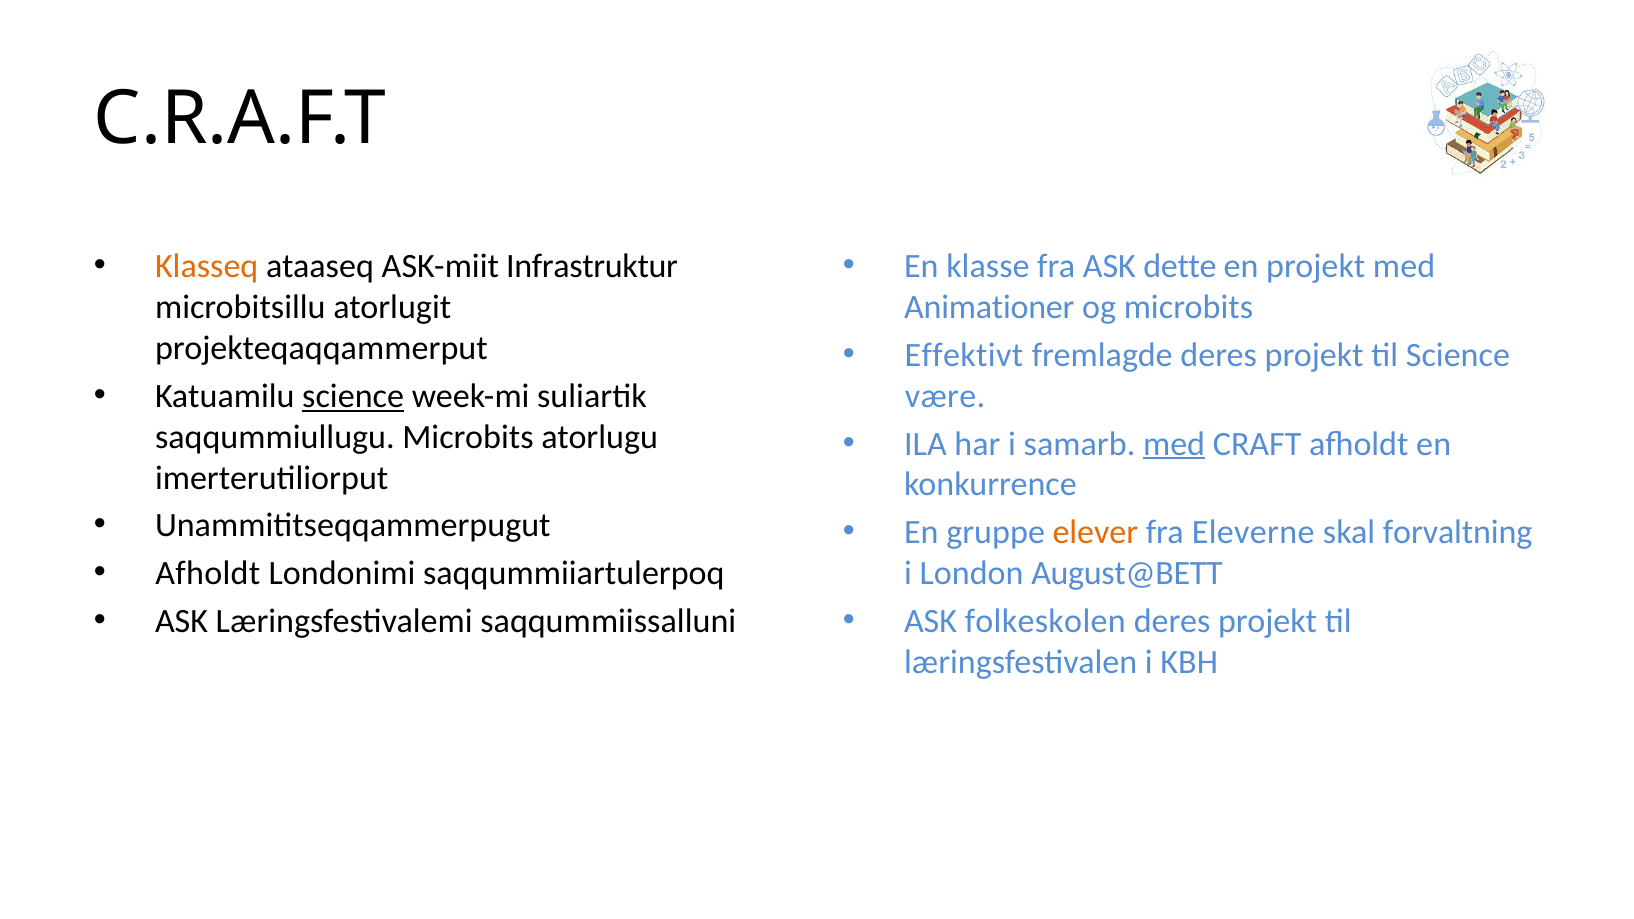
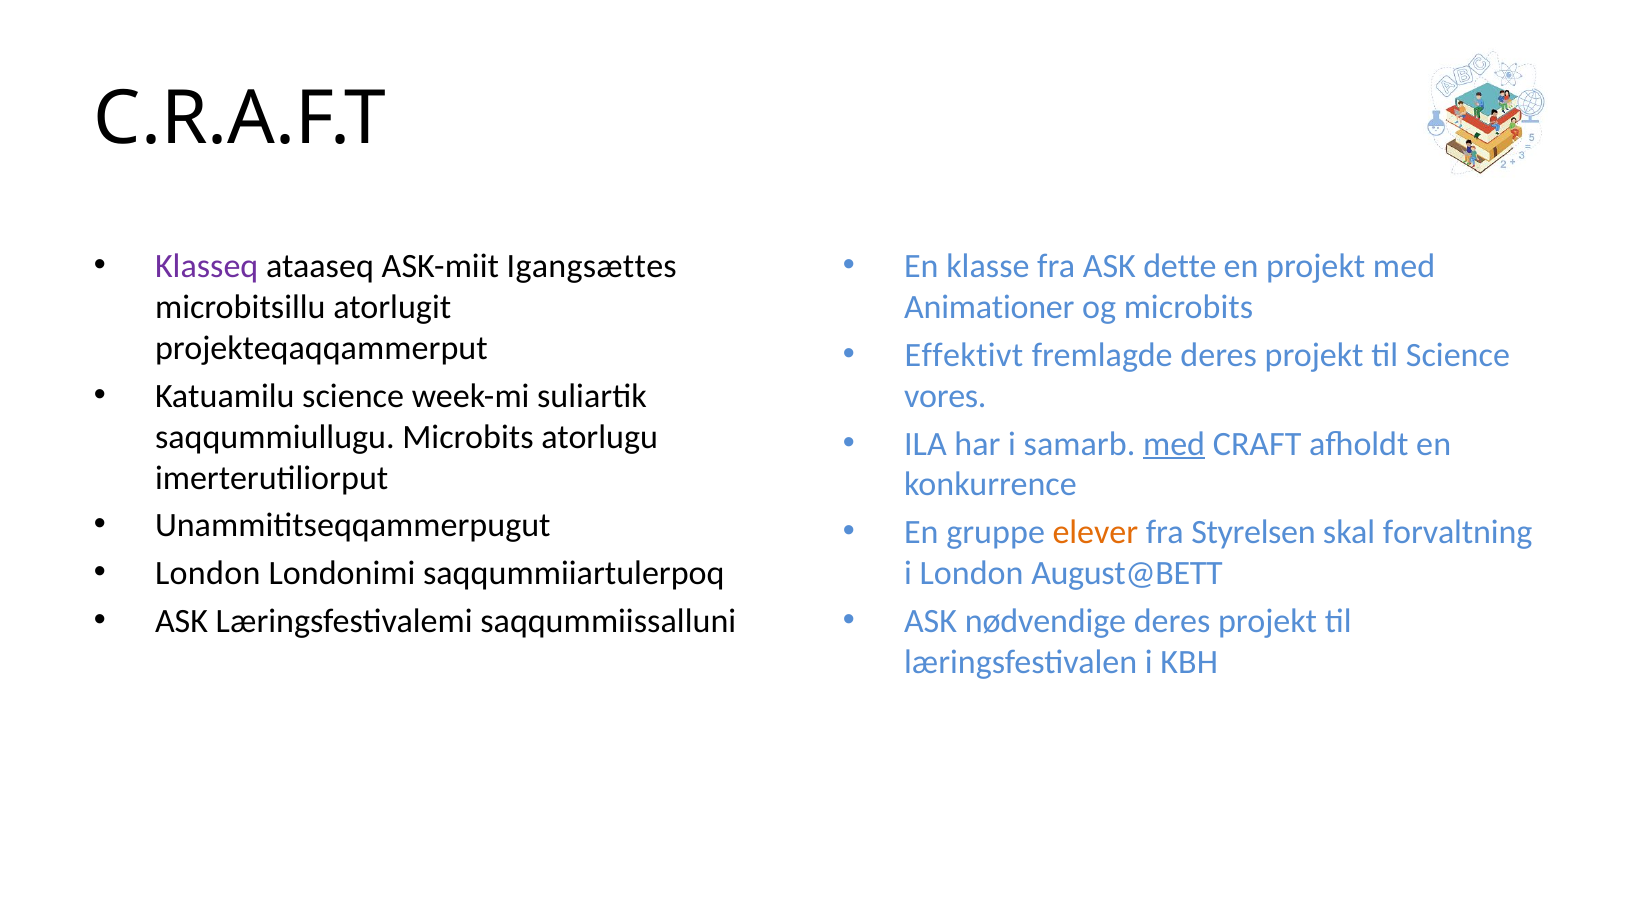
Klasseq colour: orange -> purple (207, 267)
Infrastruktur: Infrastruktur -> Igangsættes (592, 267)
science underline: present -> none (353, 396)
være: være -> vores (945, 396)
Eleverne: Eleverne -> Styrelsen (1253, 532)
Afholdt: Afholdt -> London (208, 573)
folkeskolen: folkeskolen -> nødvendige (1045, 621)
